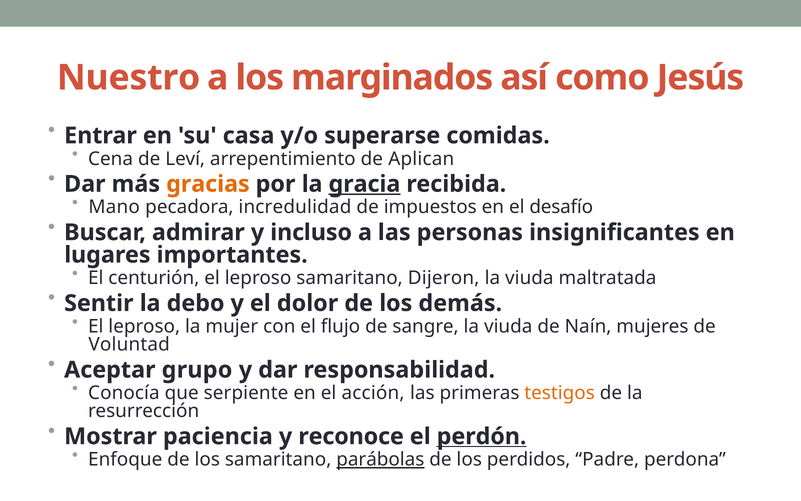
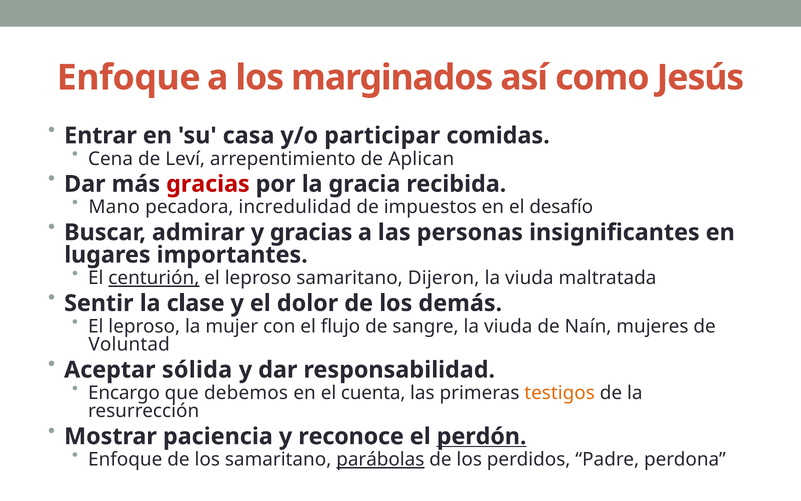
Nuestro: Nuestro -> Enfoque (129, 78)
superarse: superarse -> participar (382, 136)
gracias colour: orange -> red (208, 184)
gracia underline: present -> none (364, 184)
y incluso: incluso -> gracias (311, 232)
centurión underline: none -> present (154, 278)
debo: debo -> clase (196, 303)
grupo: grupo -> sólida (197, 370)
Conocía: Conocía -> Encargo (124, 393)
serpiente: serpiente -> debemos (246, 393)
acción: acción -> cuenta (373, 393)
